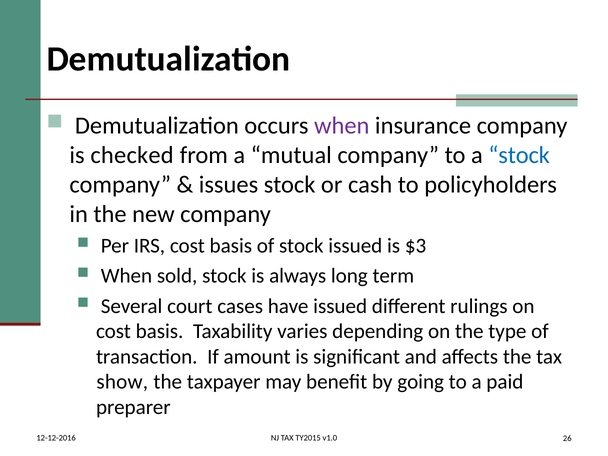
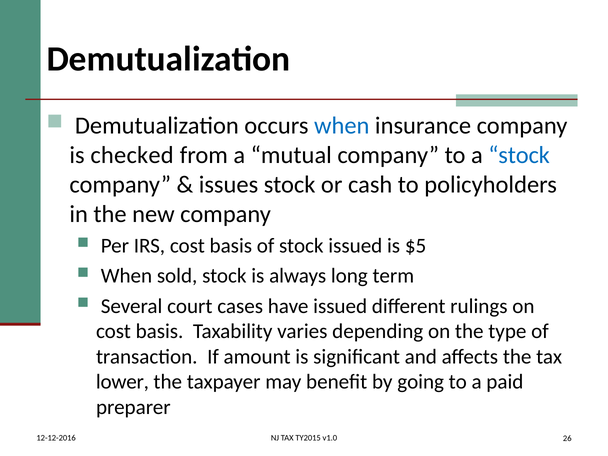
when colour: purple -> blue (342, 126)
$3: $3 -> $5 (416, 246)
show: show -> lower (122, 382)
